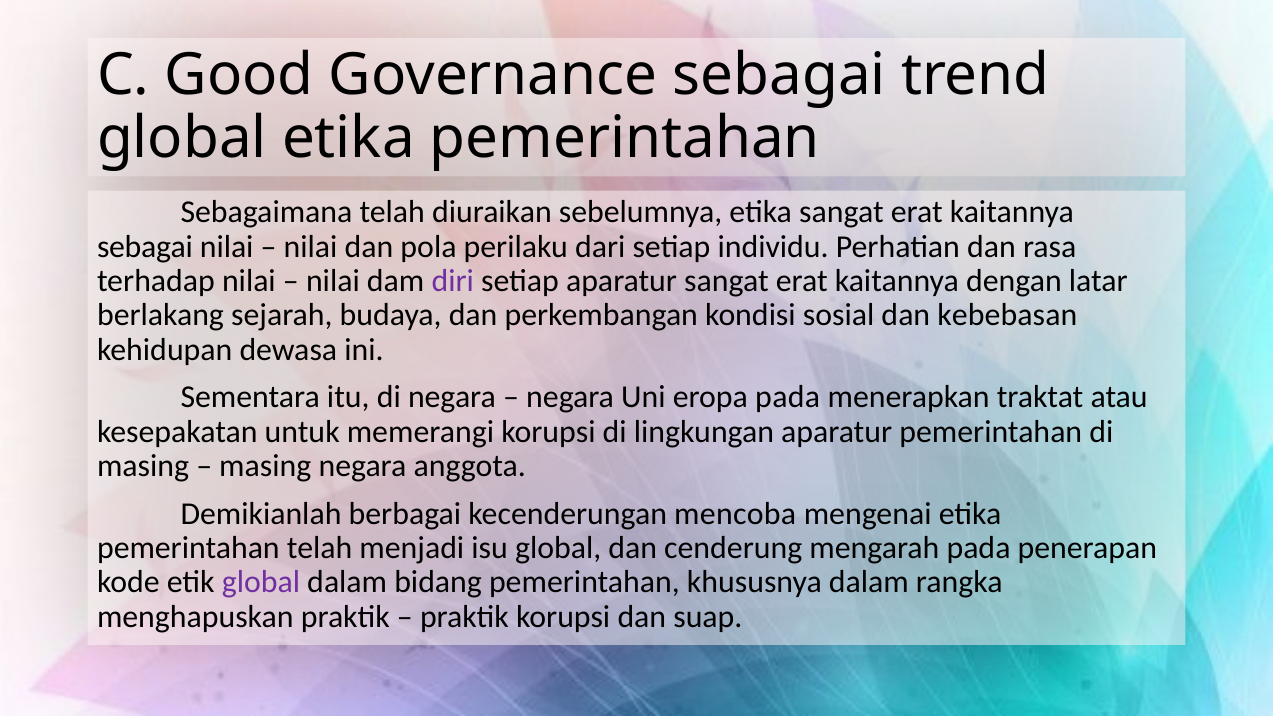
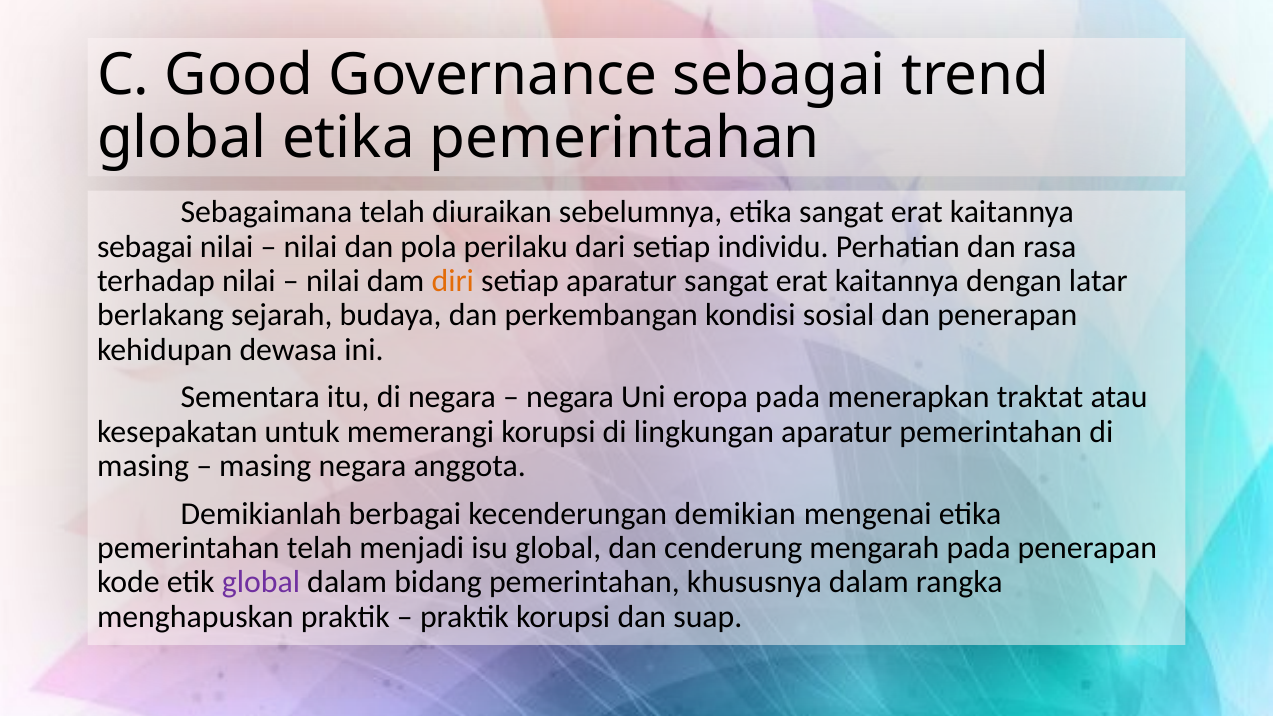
diri colour: purple -> orange (453, 281)
dan kebebasan: kebebasan -> penerapan (1007, 315)
mencoba: mencoba -> demikian (735, 514)
